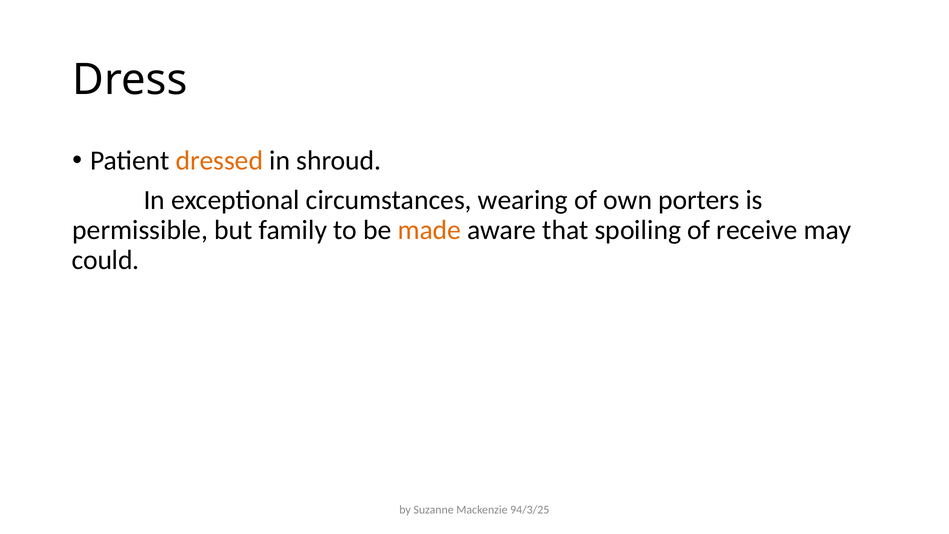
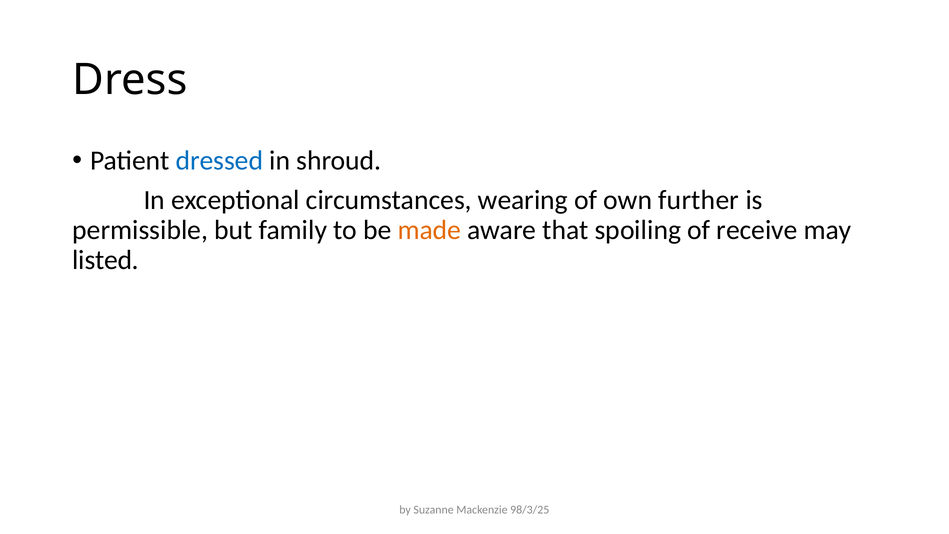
dressed colour: orange -> blue (219, 160)
porters: porters -> further (699, 200)
could: could -> listed (106, 260)
94/3/25: 94/3/25 -> 98/3/25 (530, 510)
